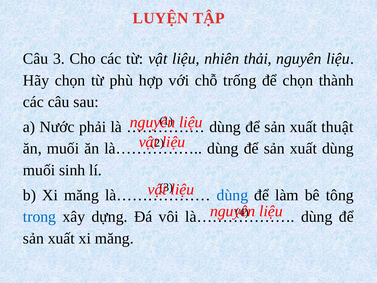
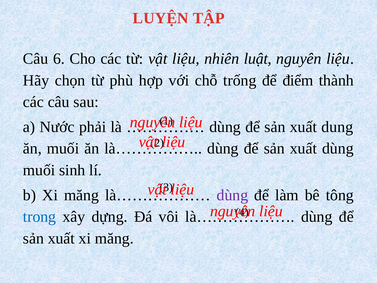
Câu 3: 3 -> 6 (59, 59)
thải: thải -> luật (258, 59)
để chọn: chọn -> điểm (298, 80)
thuật: thuật -> dung (337, 127)
dùng colour: blue -> purple (232, 195)
